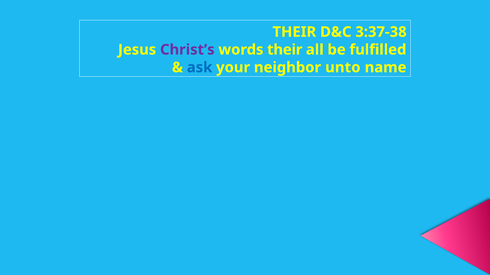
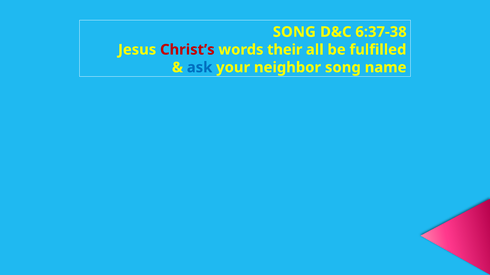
THEIR: THEIR -> SONG (294, 32)
3:37-38: 3:37-38 -> 6:37-38 (381, 32)
Christ’s colour: purple -> red (187, 50)
neighbor unto: unto -> song (343, 68)
